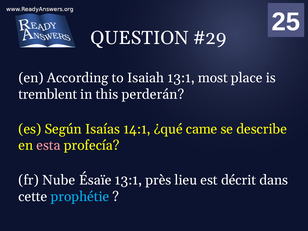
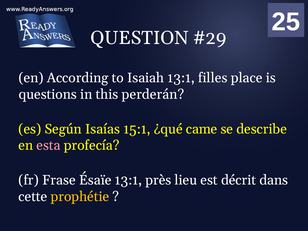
most: most -> filles (213, 78)
tremblent: tremblent -> questions (48, 94)
14:1: 14:1 -> 15:1 (137, 129)
Nube: Nube -> Frase (59, 180)
prophétie colour: light blue -> yellow (80, 197)
